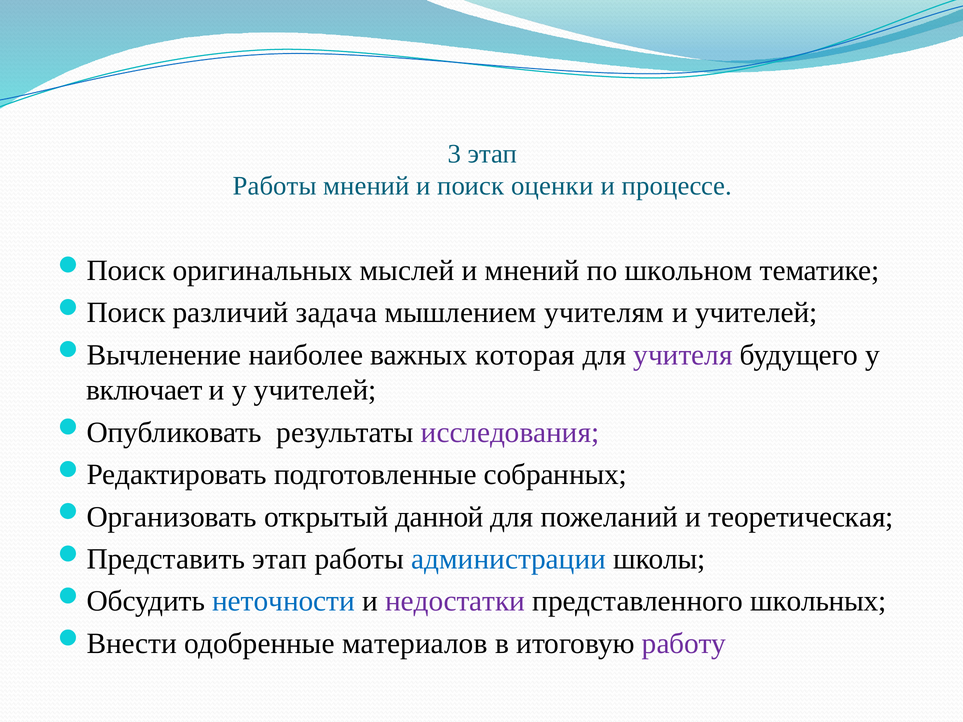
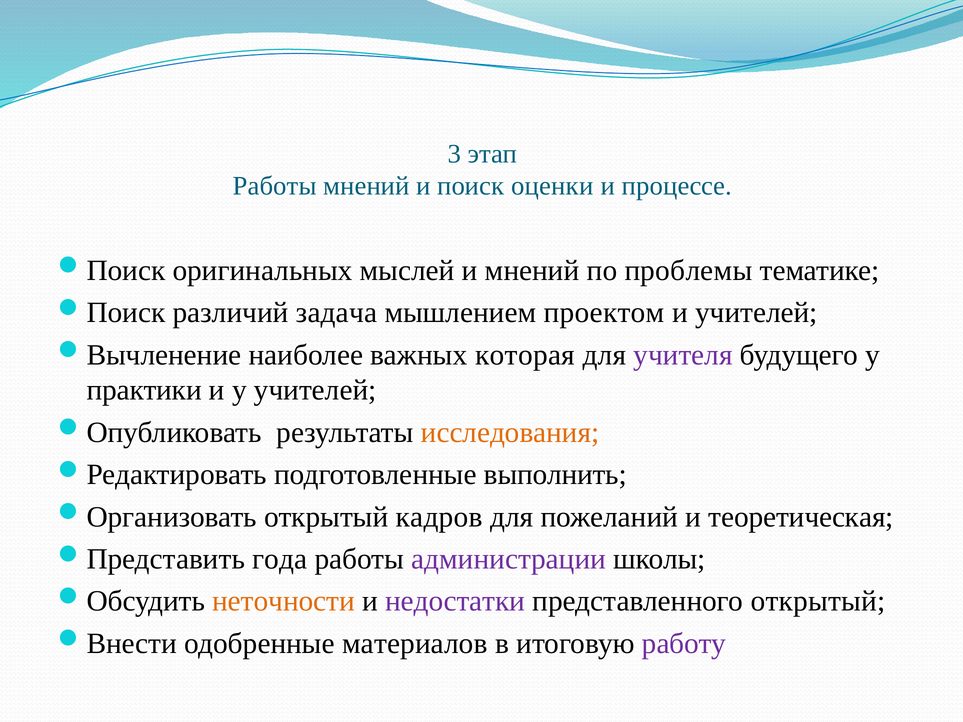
школьном: школьном -> проблемы (688, 271)
учителям: учителям -> проектом (604, 313)
включает: включает -> практики (144, 390)
исследования colour: purple -> orange (510, 433)
собранных: собранных -> выполнить (555, 475)
данной: данной -> кадров (439, 517)
этап: этап -> года (280, 559)
администрации colour: blue -> purple (509, 559)
неточности colour: blue -> orange (284, 601)
представленного школьных: школьных -> открытый (818, 601)
